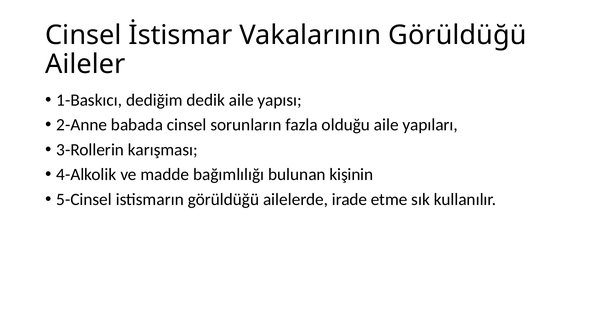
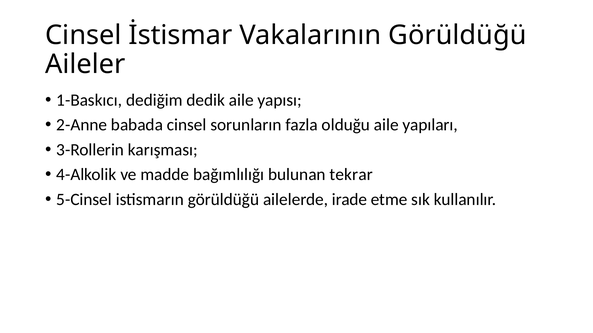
kişinin: kişinin -> tekrar (351, 175)
